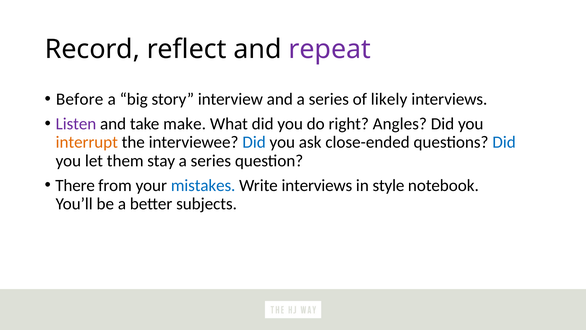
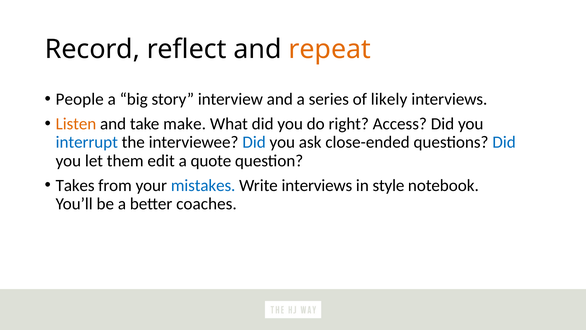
repeat colour: purple -> orange (330, 49)
Before: Before -> People (80, 99)
Listen colour: purple -> orange (76, 124)
Angles: Angles -> Access (400, 124)
interrupt colour: orange -> blue (87, 142)
stay: stay -> edit (161, 161)
series: series -> quote (211, 161)
There: There -> Takes (75, 185)
subjects: subjects -> coaches (206, 204)
